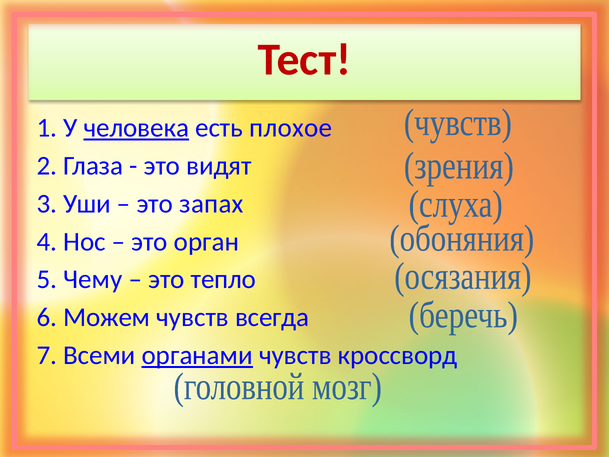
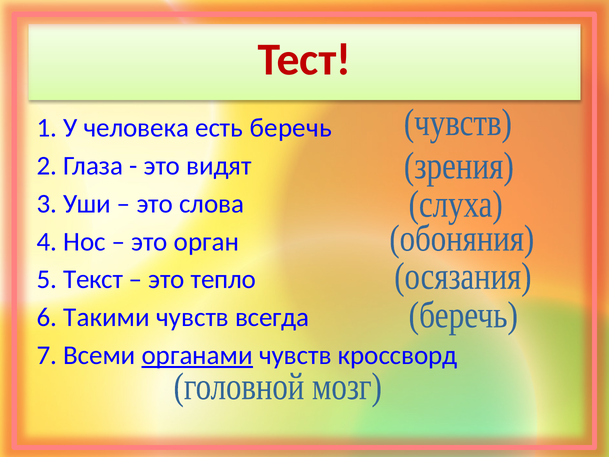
человека underline: present -> none (136, 128)
плохое: плохое -> беречь (291, 128)
запах: запах -> слова (212, 204)
Чему: Чему -> Текст (93, 279)
Можем: Можем -> Такими (107, 317)
